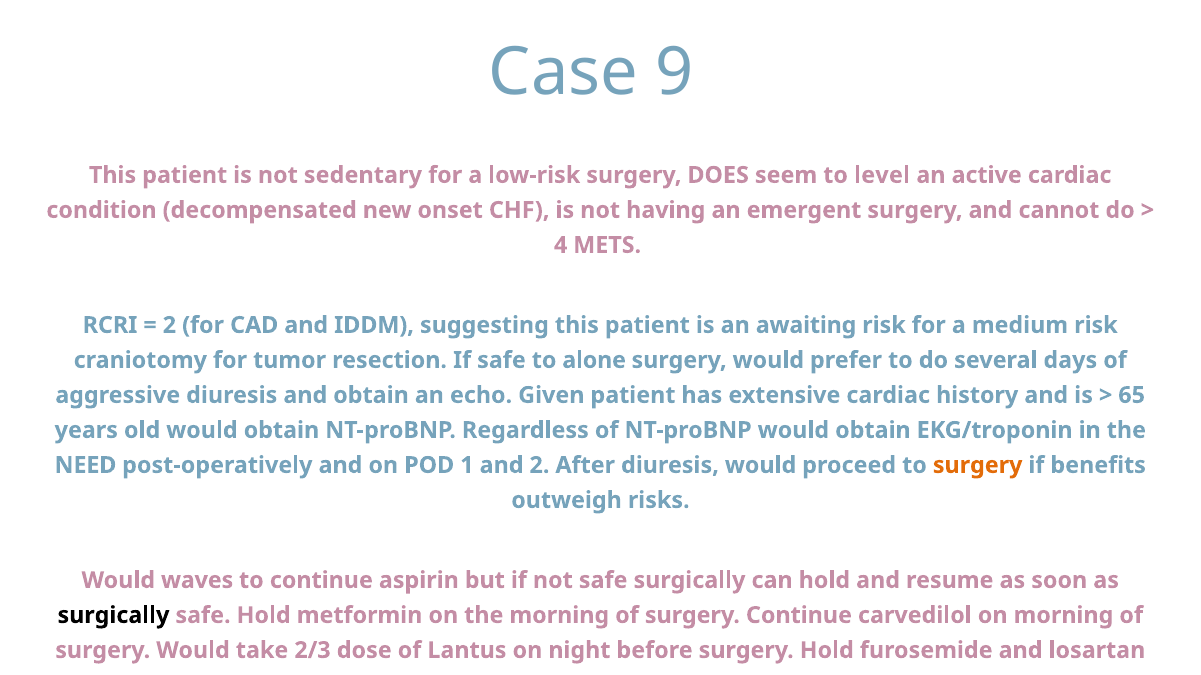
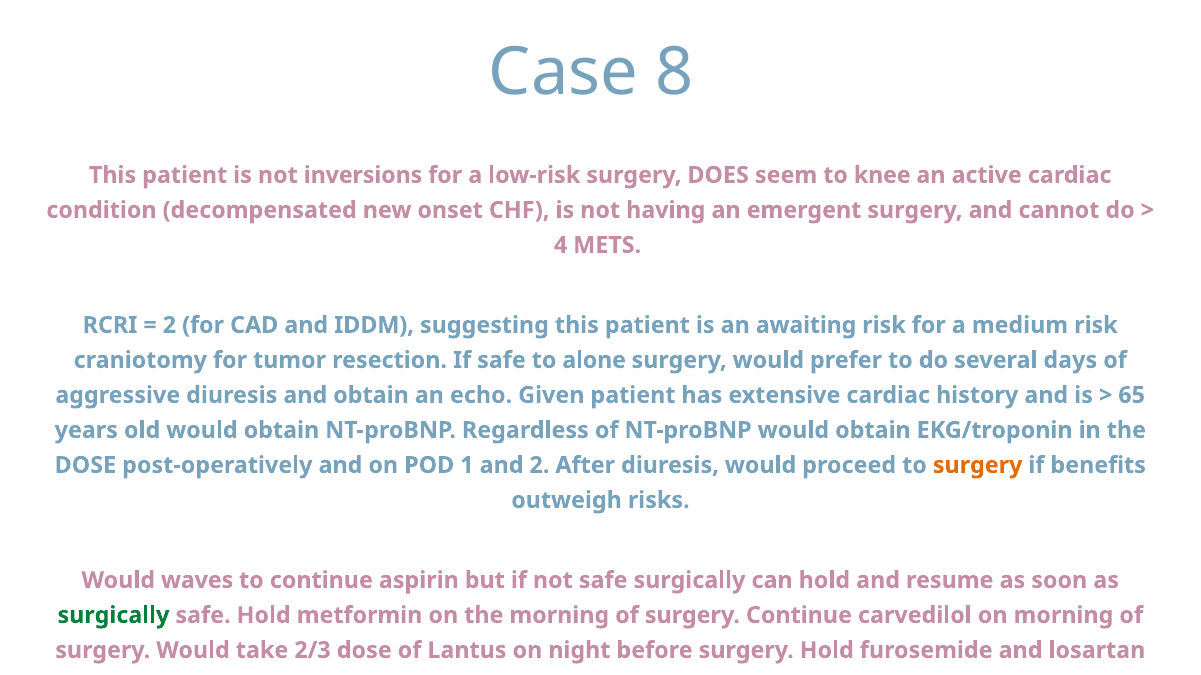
9: 9 -> 8 (674, 72)
sedentary: sedentary -> inversions (363, 175)
level: level -> knee (882, 175)
NEED: NEED -> DOSE (85, 466)
surgically colour: black -> green (113, 616)
